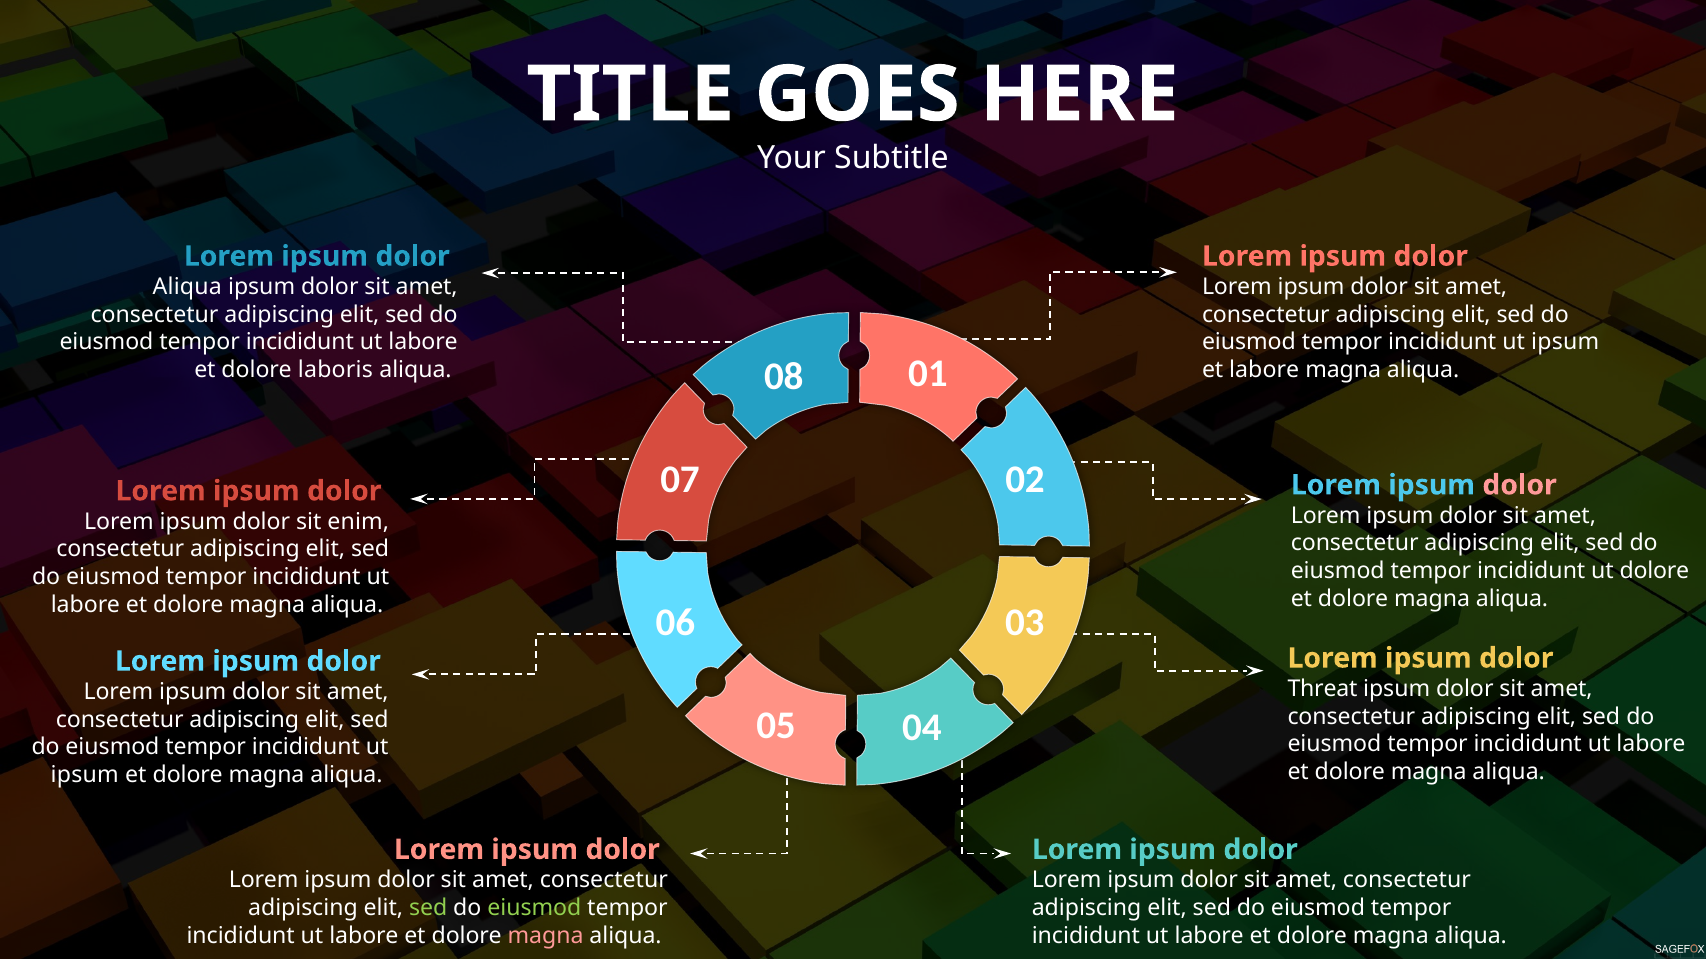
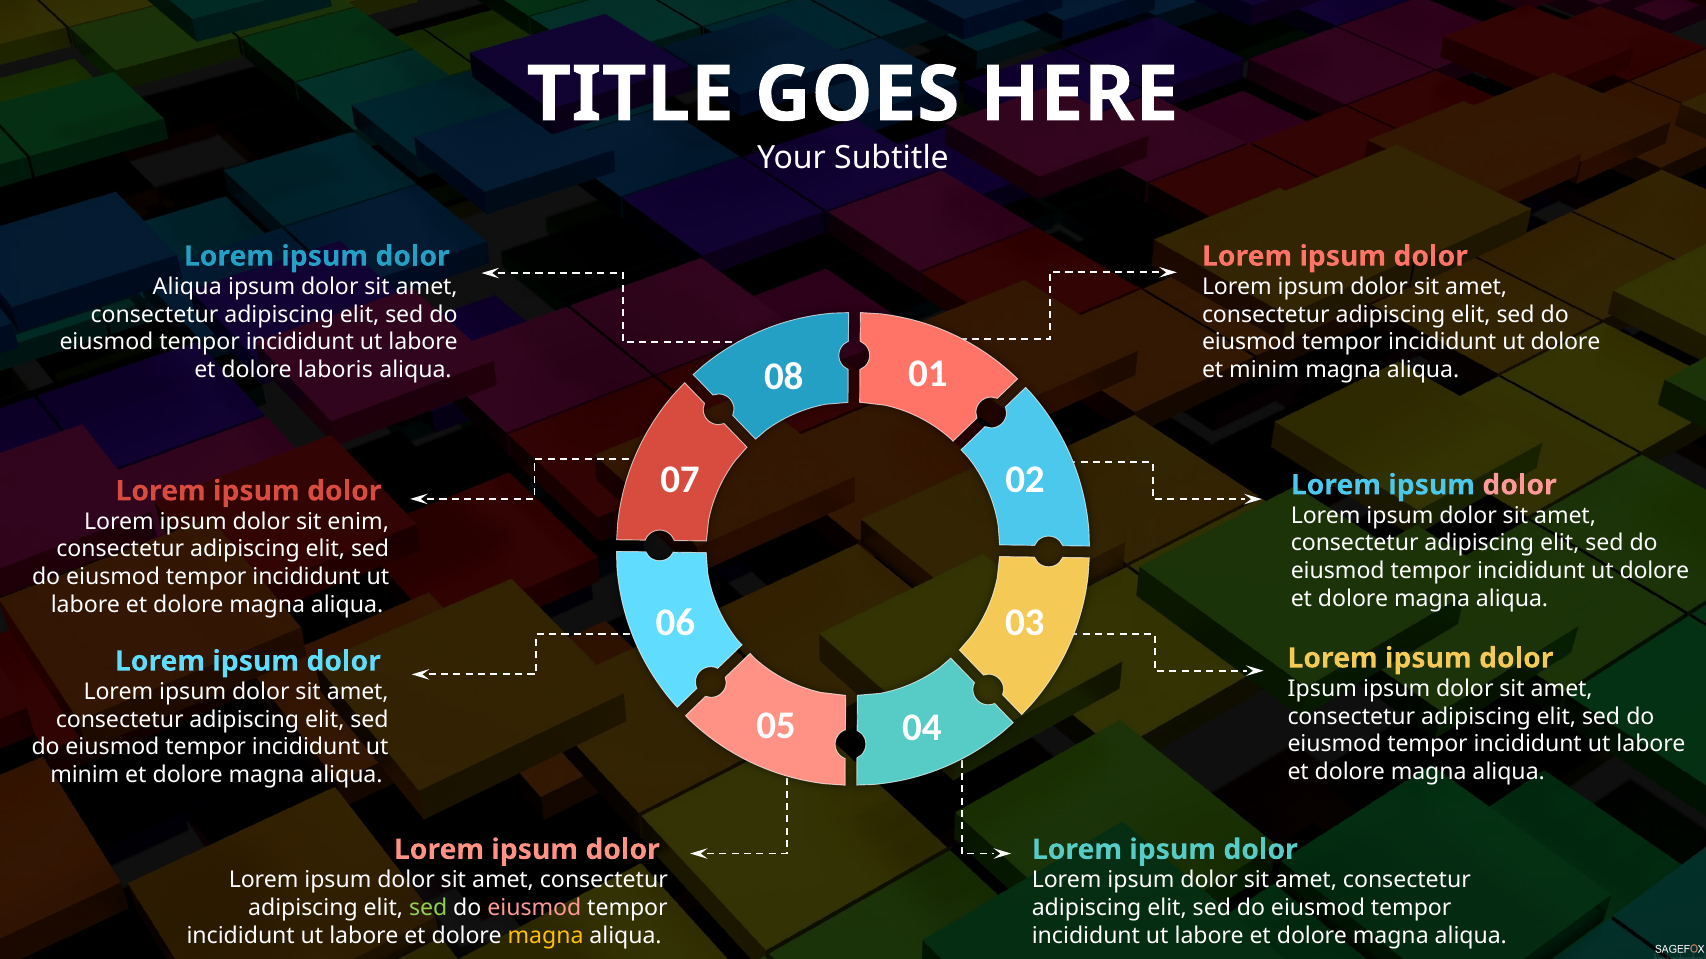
ipsum: ipsum -> dolore (1566, 343)
et labore: labore -> minim (1264, 370)
Threat: Threat -> Ipsum (1322, 689)
ipsum: ipsum -> minim (85, 775)
eiusmod colour: light green -> pink (534, 908)
magna colour: pink -> yellow (546, 936)
